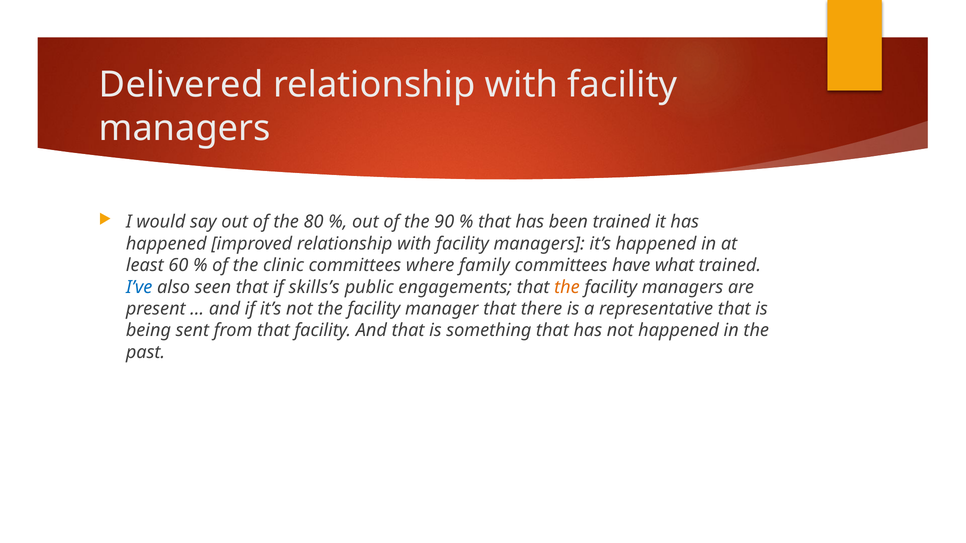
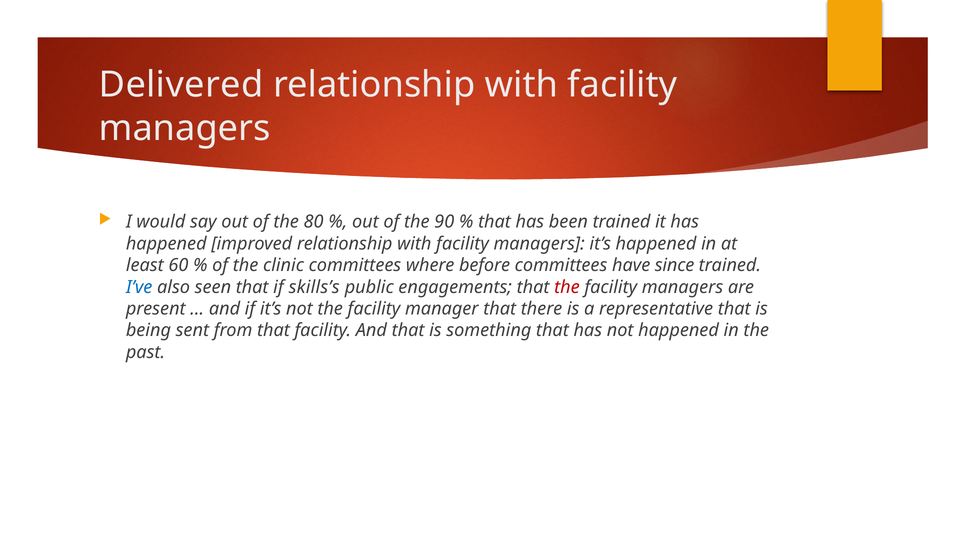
family: family -> before (485, 266)
what: what -> since (675, 266)
the colour: orange -> red (567, 287)
